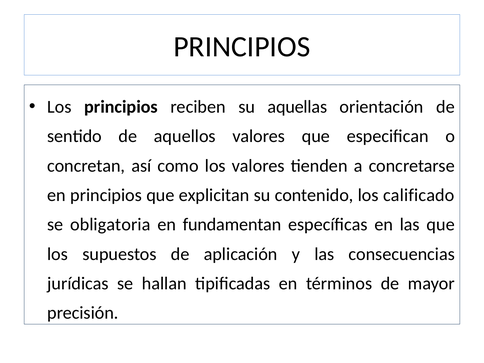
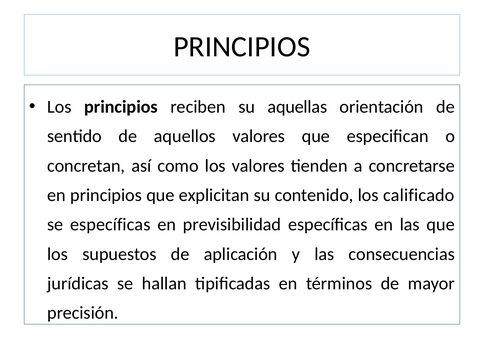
se obligatoria: obligatoria -> específicas (110, 225)
fundamentan: fundamentan -> previsibilidad (232, 225)
